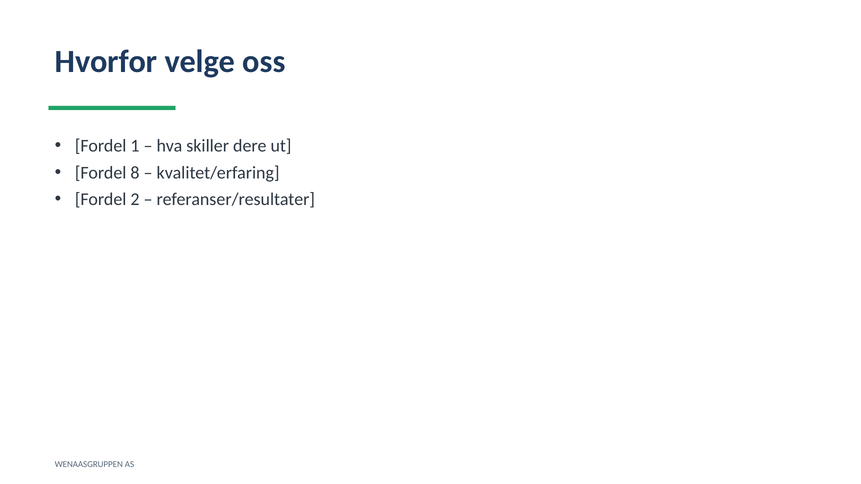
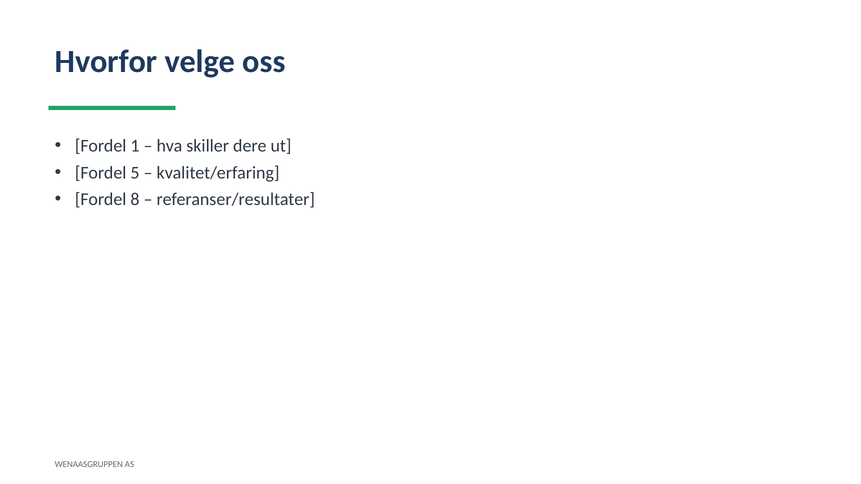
8: 8 -> 5 (135, 173)
2: 2 -> 8 (135, 200)
